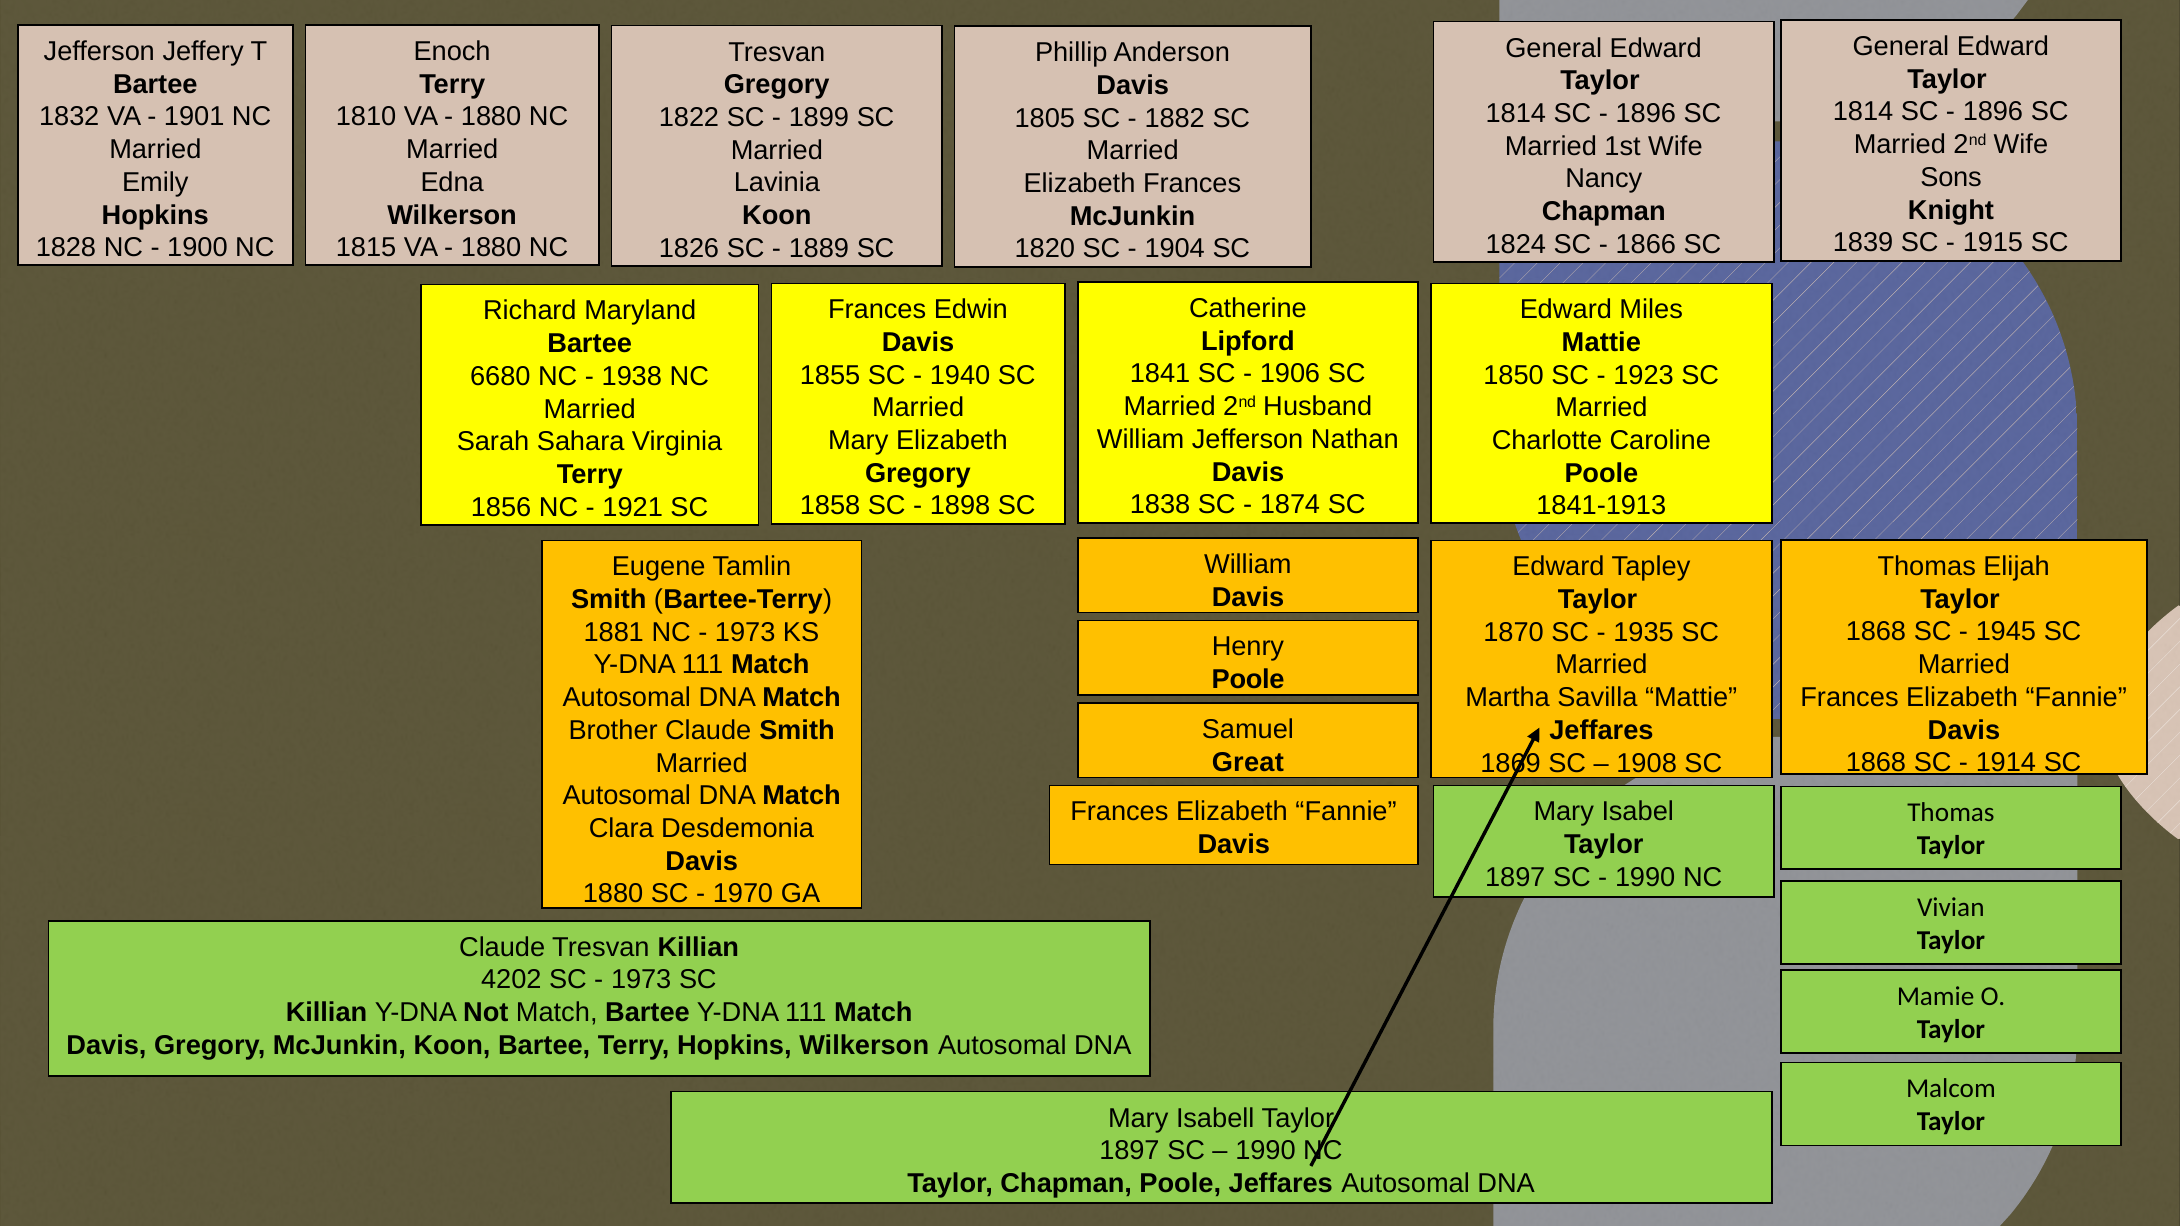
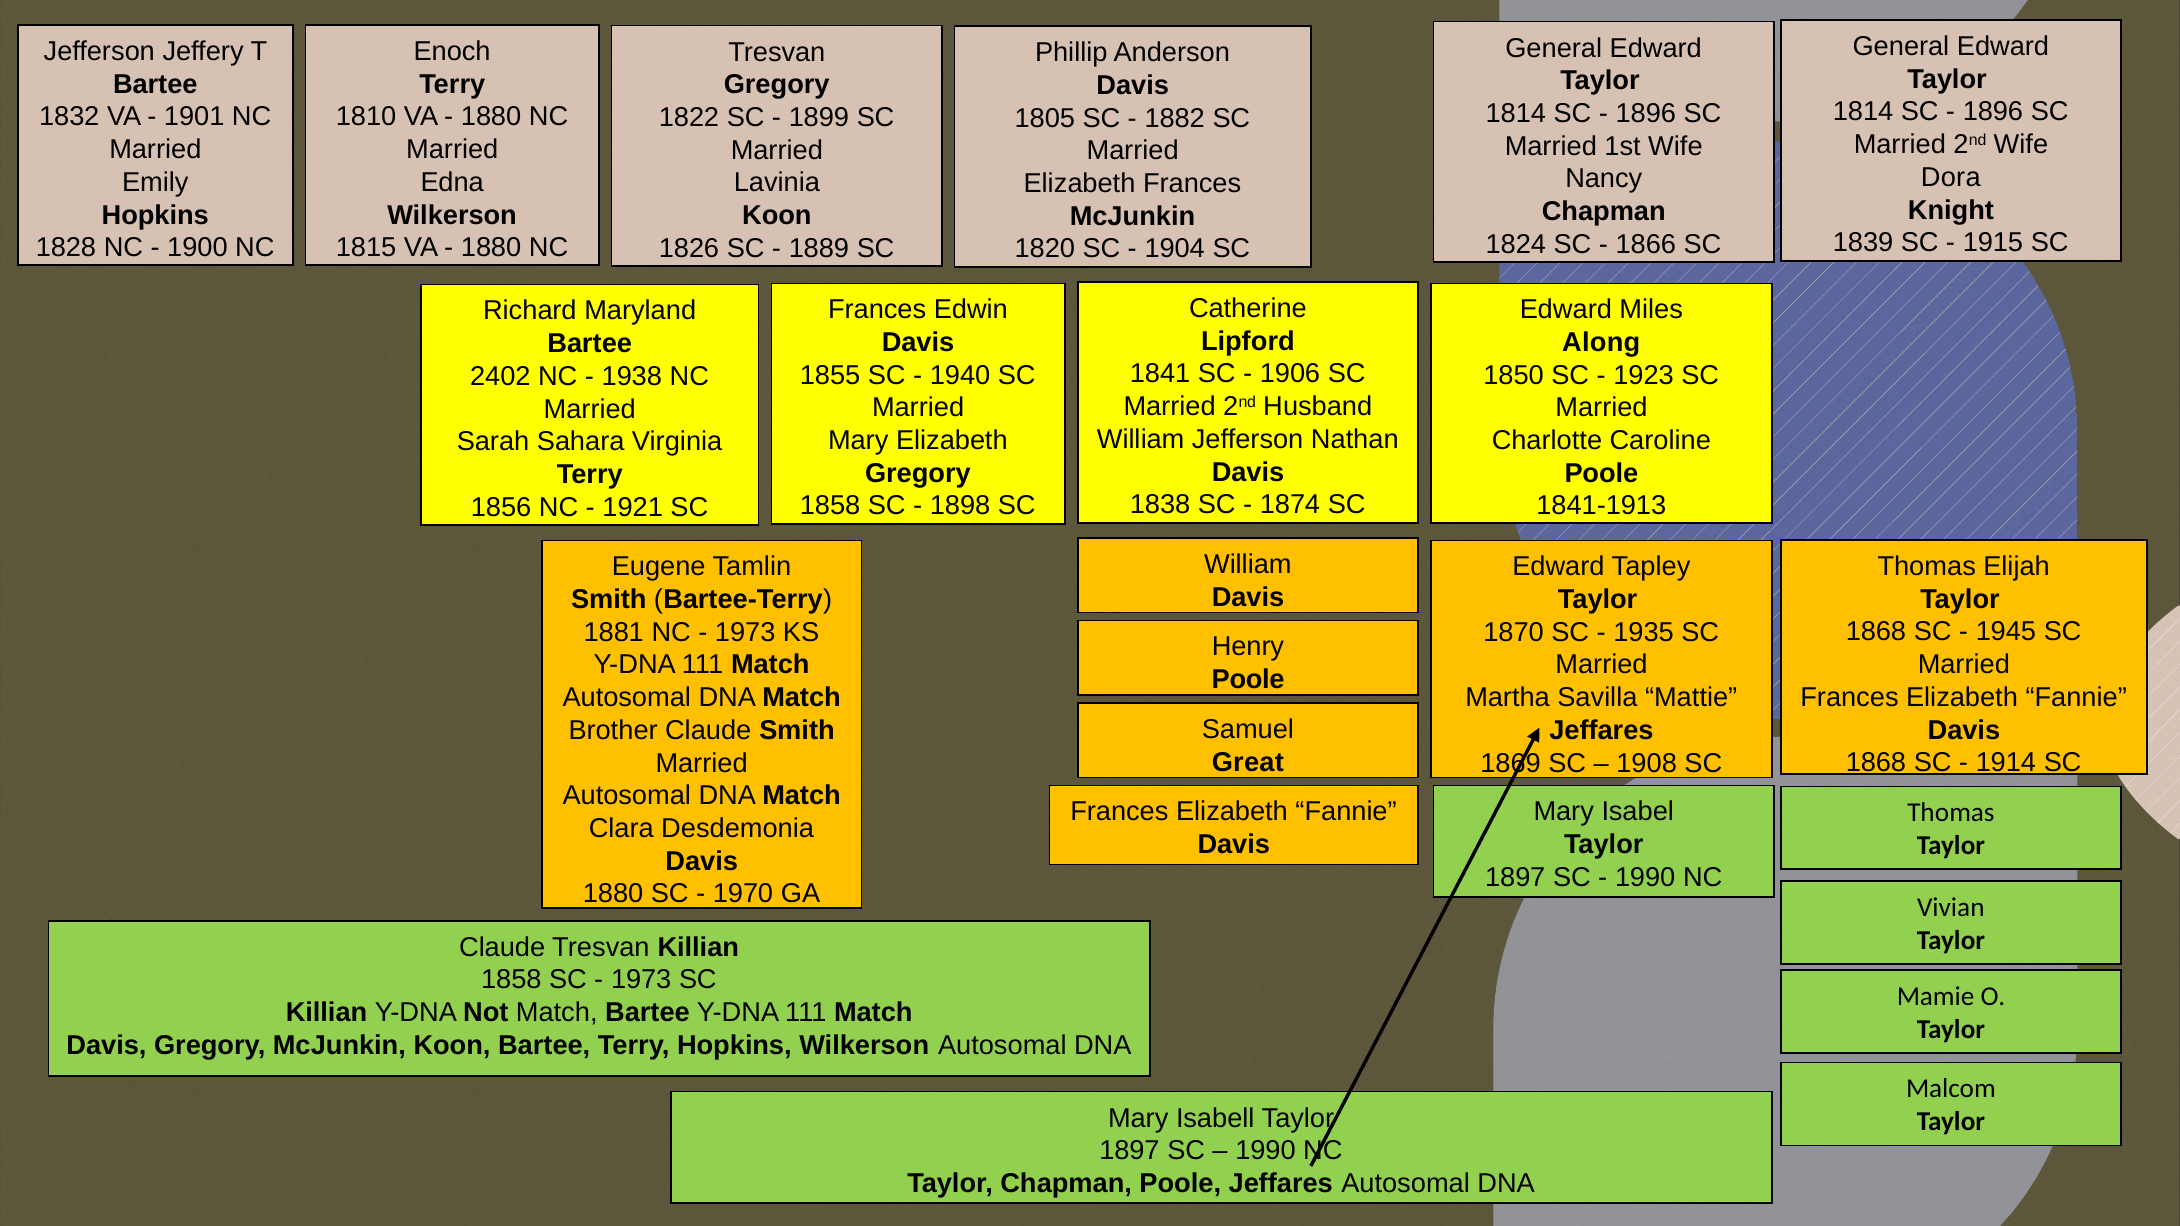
Sons: Sons -> Dora (1951, 177)
Mattie: Mattie -> Along (1601, 343)
6680: 6680 -> 2402 (500, 376)
4202: 4202 -> 1858 (511, 980)
